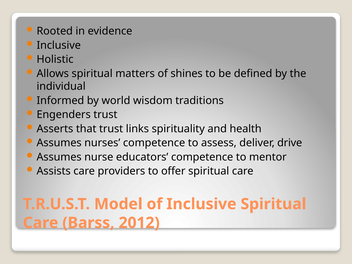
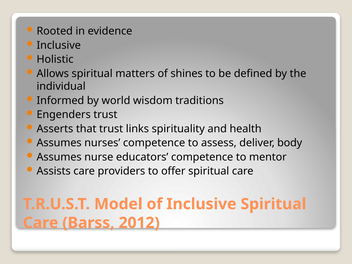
drive: drive -> body (290, 143)
